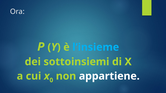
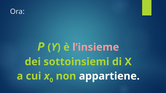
l’insieme colour: light blue -> pink (96, 47)
